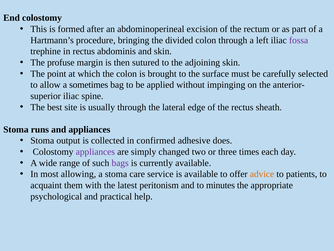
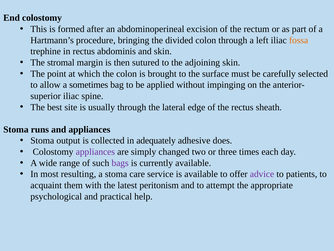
fossa colour: purple -> orange (299, 40)
profuse: profuse -> stromal (61, 62)
confirmed: confirmed -> adequately (156, 140)
allowing: allowing -> resulting (78, 174)
advice colour: orange -> purple (262, 174)
minutes: minutes -> attempt (220, 185)
